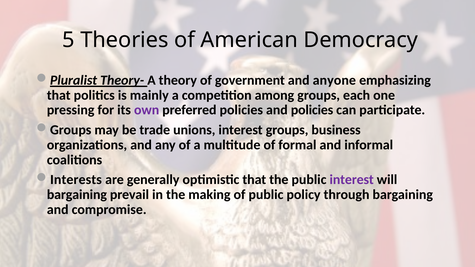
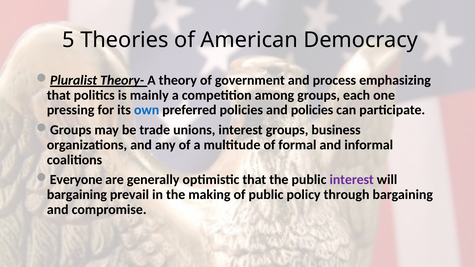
anyone: anyone -> process (334, 80)
own colour: purple -> blue (147, 110)
Interests: Interests -> Everyone (76, 180)
